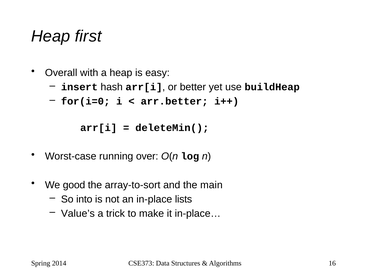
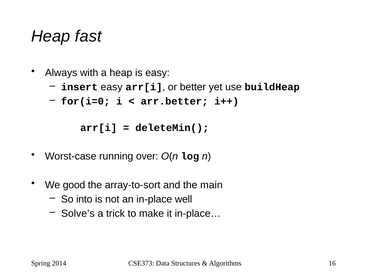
first: first -> fast (88, 36)
Overall: Overall -> Always (61, 73)
insert hash: hash -> easy (112, 87)
lists: lists -> well (184, 199)
Value’s: Value’s -> Solve’s (78, 214)
